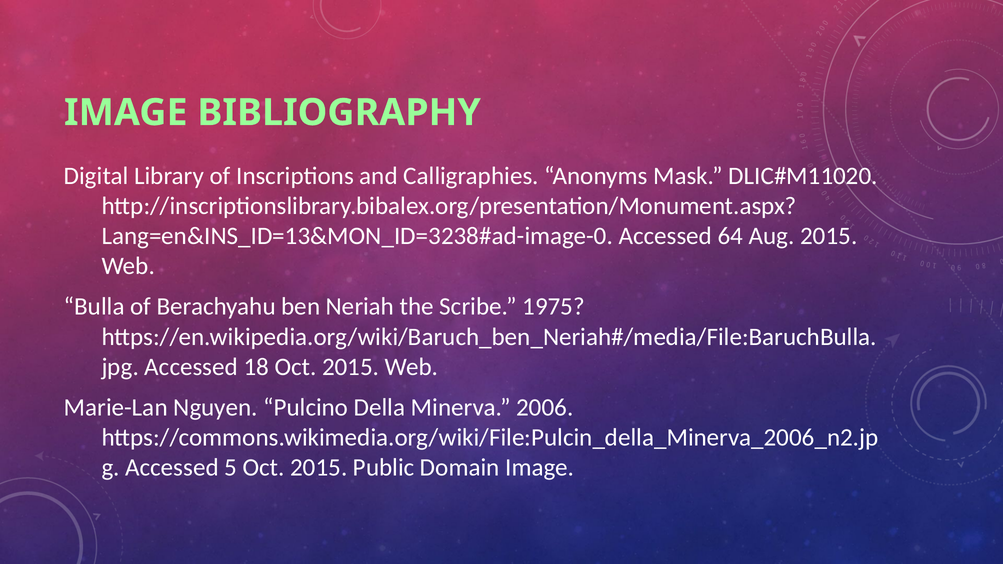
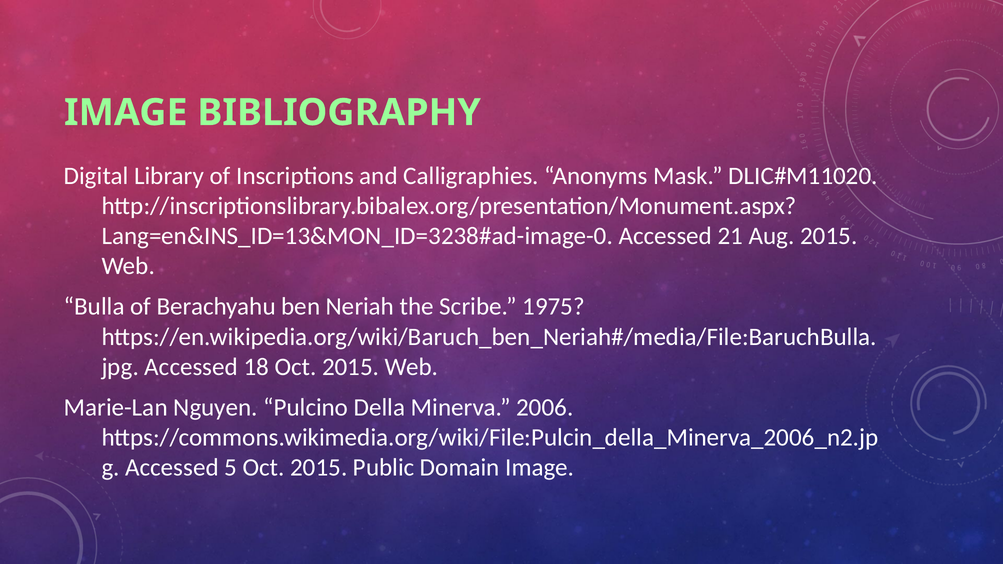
64: 64 -> 21 (730, 236)
